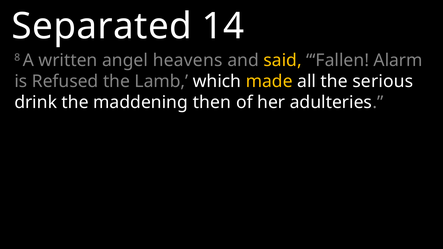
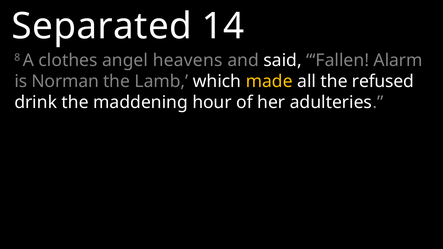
written: written -> clothes (68, 60)
said colour: yellow -> white (283, 60)
Refused: Refused -> Norman (65, 81)
serious: serious -> refused (383, 81)
then: then -> hour (212, 103)
